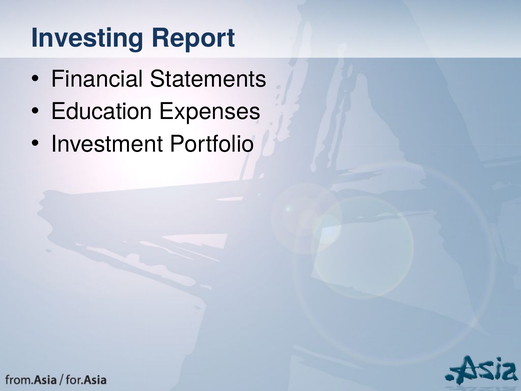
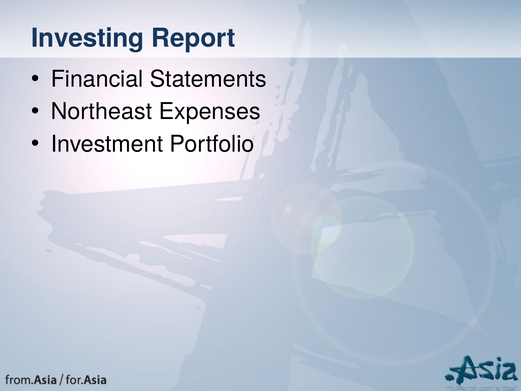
Education: Education -> Northeast (102, 112)
